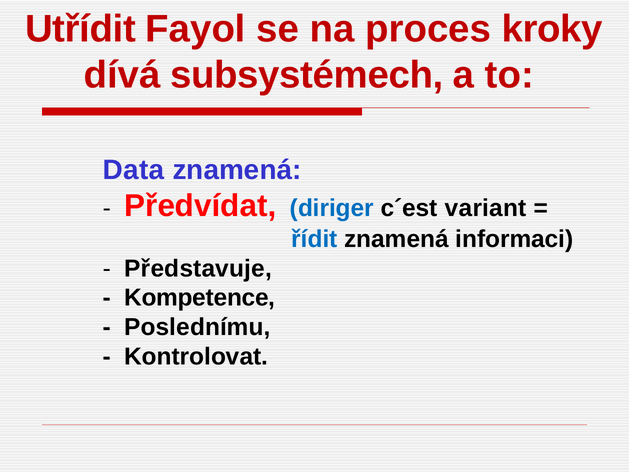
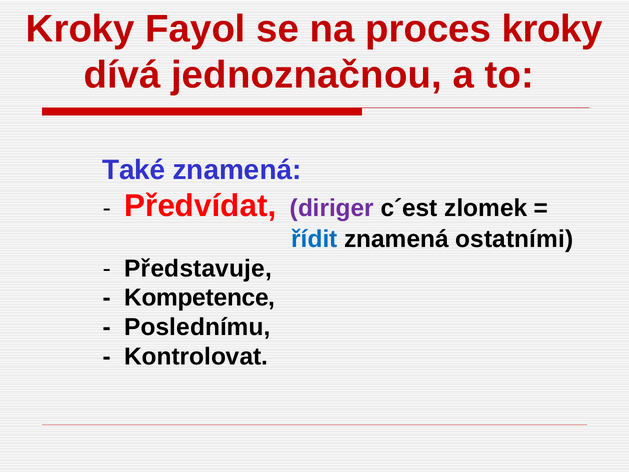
Utřídit: Utřídit -> Kroky (80, 29)
subsystémech: subsystémech -> jednoznačnou (307, 75)
Data: Data -> Také (134, 170)
diriger colour: blue -> purple (332, 208)
variant: variant -> zlomek (486, 208)
informaci: informaci -> ostatními (514, 239)
